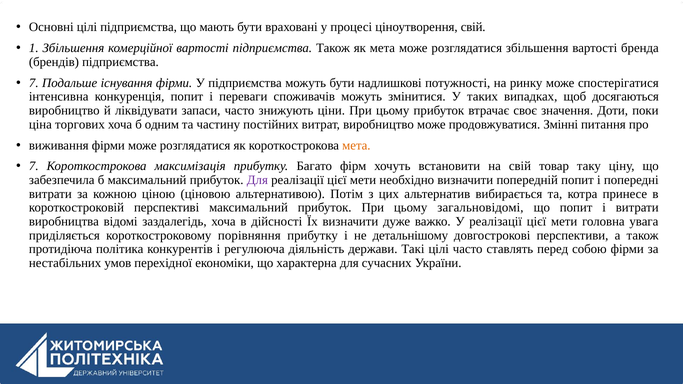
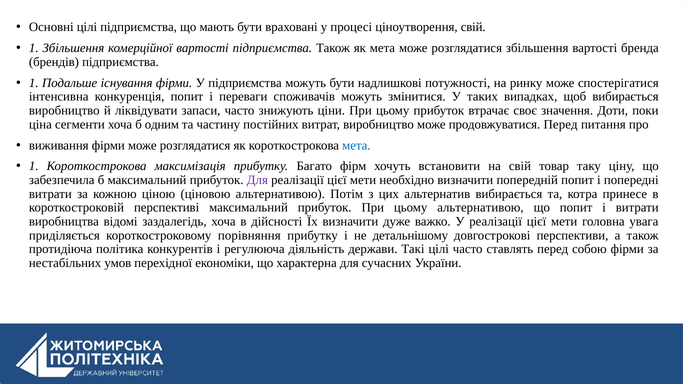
7: 7 -> 1 (34, 83)
щоб досягаються: досягаються -> вибирається (626, 97)
торгових: торгових -> сегменти (80, 124)
продовжуватися Змінні: Змінні -> Перед (561, 124)
мета colour: orange -> blue (356, 145)
7: 7 -> 1 (34, 166)
цьому загальновідомі: загальновідомі -> альтернативою (480, 208)
